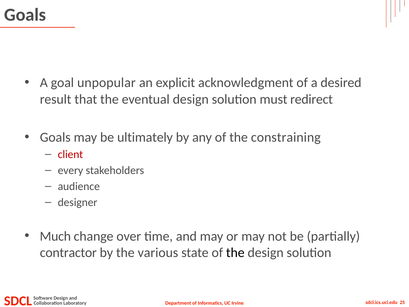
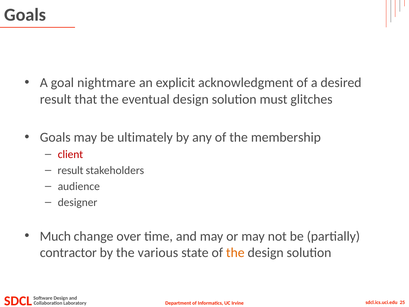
unpopular: unpopular -> nightmare (106, 83)
redirect: redirect -> glitches (311, 99)
constraining: constraining -> membership (286, 137)
every: every -> result (71, 170)
the colour: black -> orange (235, 252)
